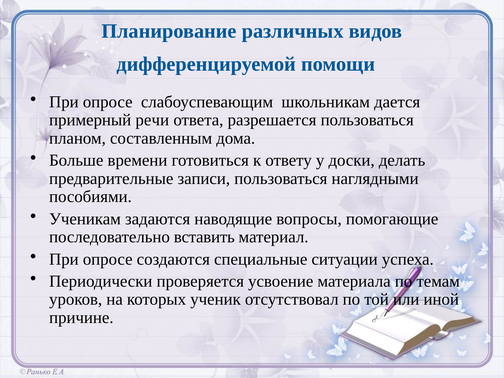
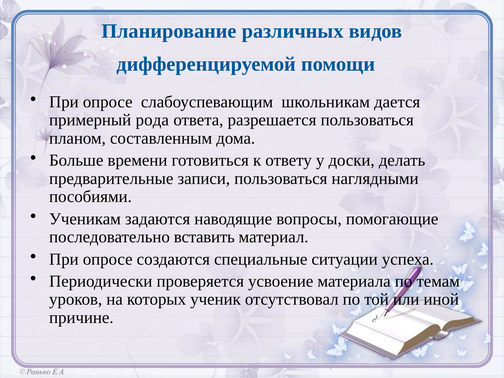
речи: речи -> рода (152, 120)
